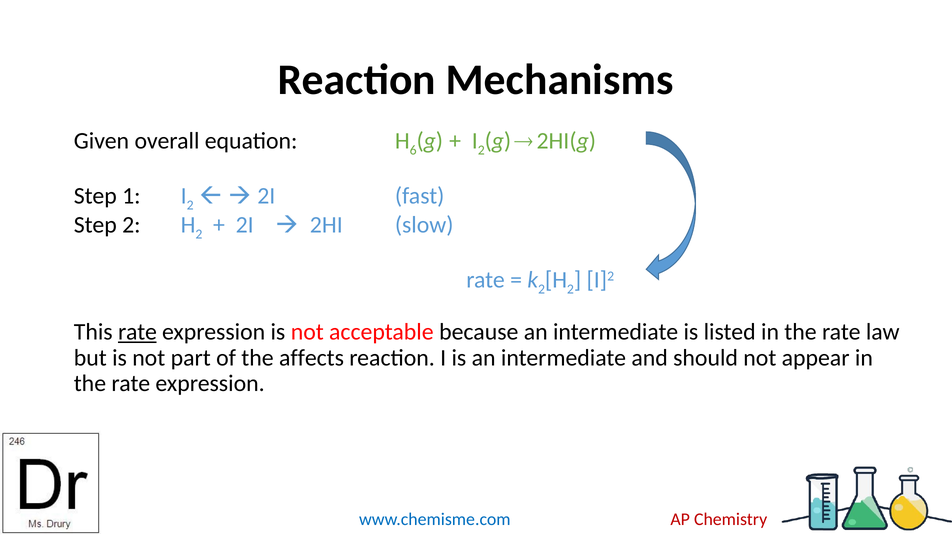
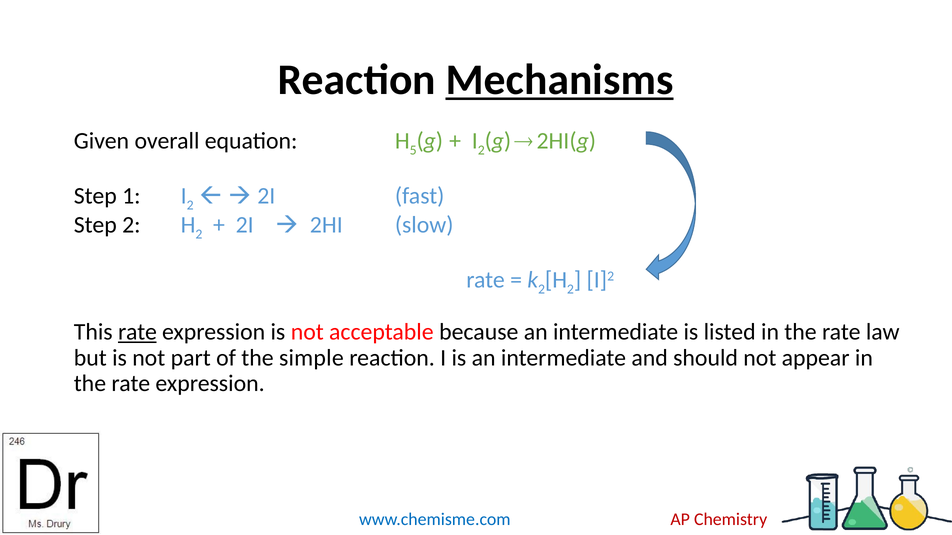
Mechanisms underline: none -> present (560, 80)
6: 6 -> 5 (413, 150)
affects: affects -> simple (311, 358)
